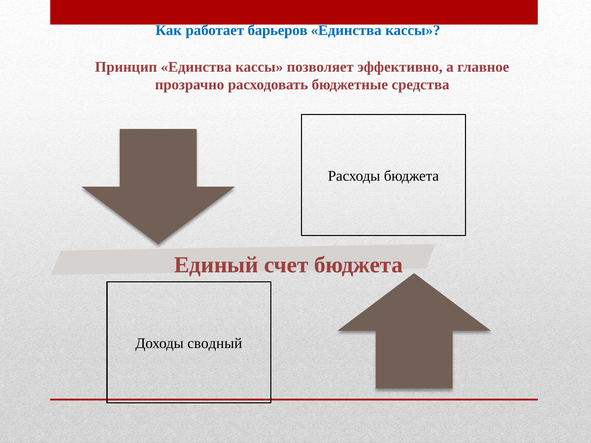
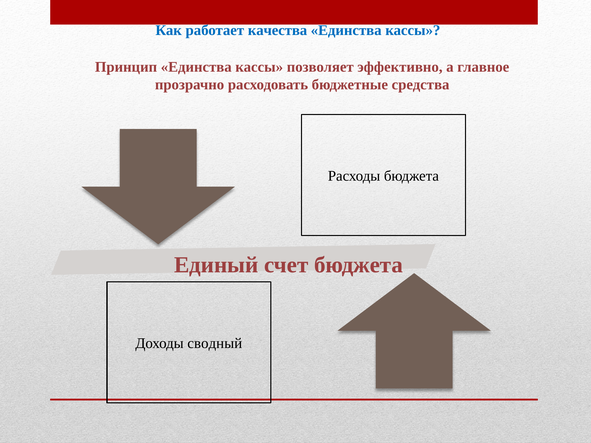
барьеров: барьеров -> качества (278, 30)
